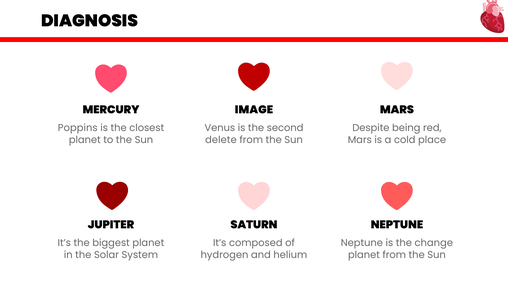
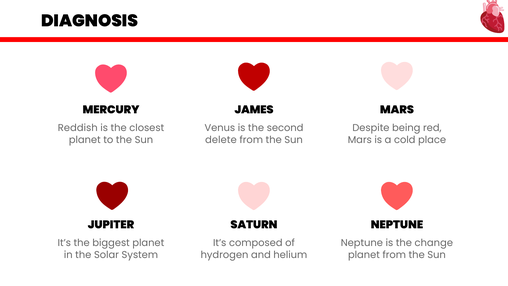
IMAGE: IMAGE -> JAMES (254, 110)
Poppins: Poppins -> Reddish (78, 128)
